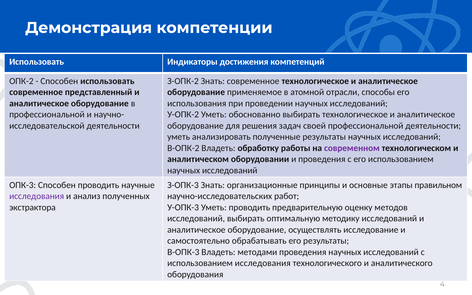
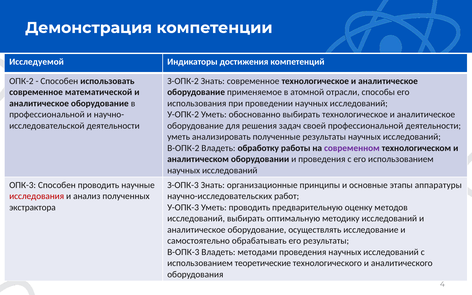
Использовать: Использовать -> Исследуемой (37, 62)
представленный: представленный -> математической (99, 92)
правильном: правильном -> аппаратуры (438, 185)
исследования colour: purple -> red (37, 196)
использованием исследования: исследования -> теоретические (263, 263)
